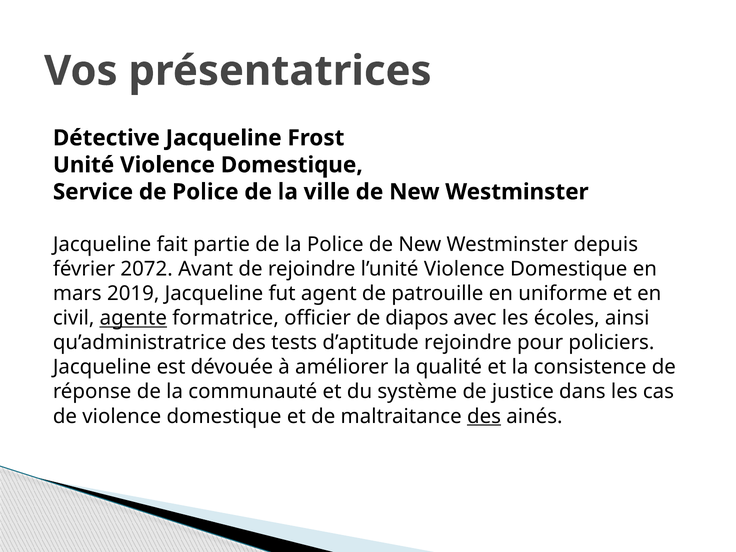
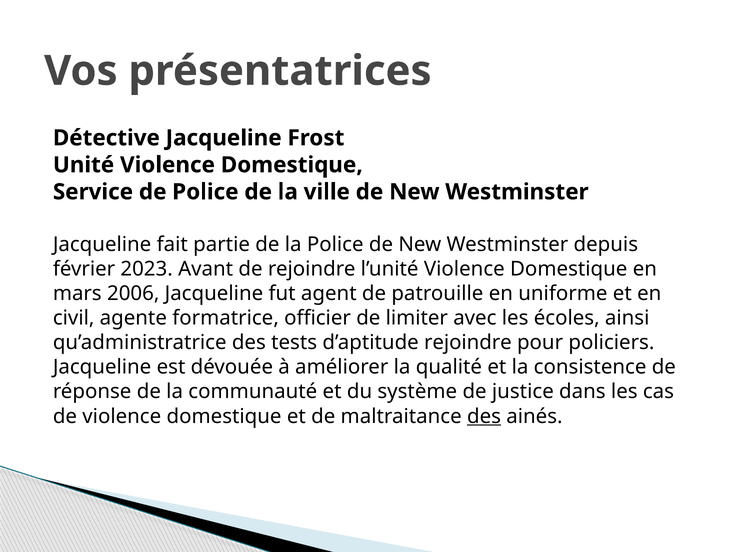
2072: 2072 -> 2023 (147, 269)
2019: 2019 -> 2006 (133, 294)
agente underline: present -> none (133, 318)
diapos: diapos -> limiter (417, 318)
